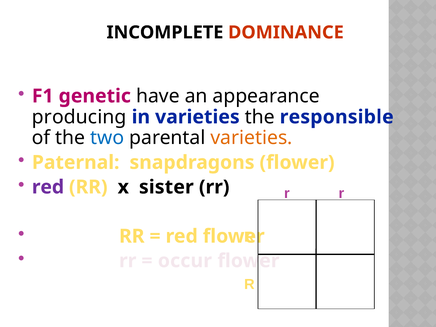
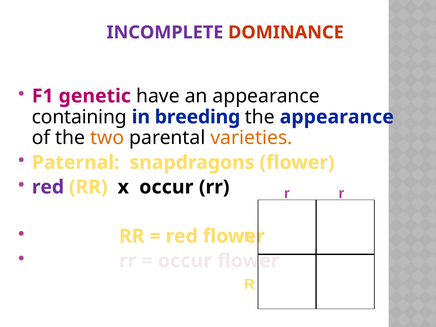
INCOMPLETE colour: black -> purple (165, 32)
producing: producing -> containing (79, 117)
in varieties: varieties -> breeding (198, 117)
the responsible: responsible -> appearance (337, 117)
two colour: blue -> orange (107, 138)
x sister: sister -> occur (166, 187)
